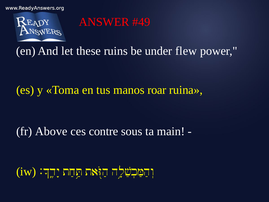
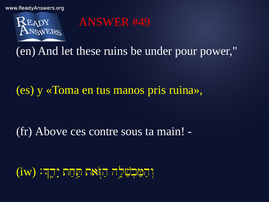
flew: flew -> pour (186, 51)
roar: roar -> pris (157, 90)
